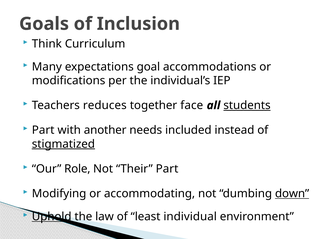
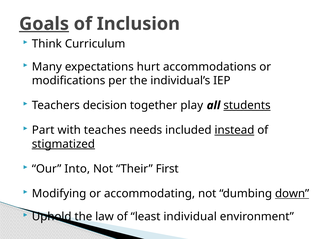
Goals underline: none -> present (44, 24)
goal: goal -> hurt (148, 67)
reduces: reduces -> decision (105, 106)
face: face -> play (192, 106)
another: another -> teaches (105, 130)
instead underline: none -> present (234, 130)
Role: Role -> Into (77, 169)
Their Part: Part -> First (167, 169)
Uphold underline: present -> none (52, 217)
